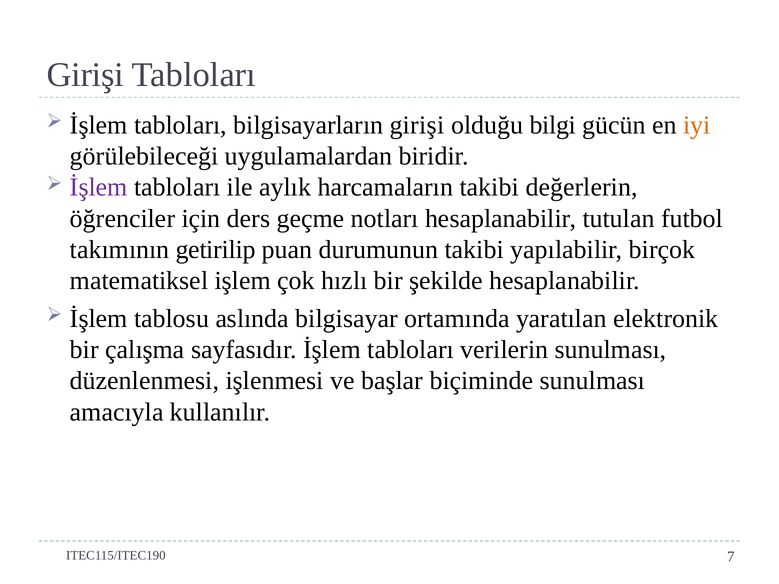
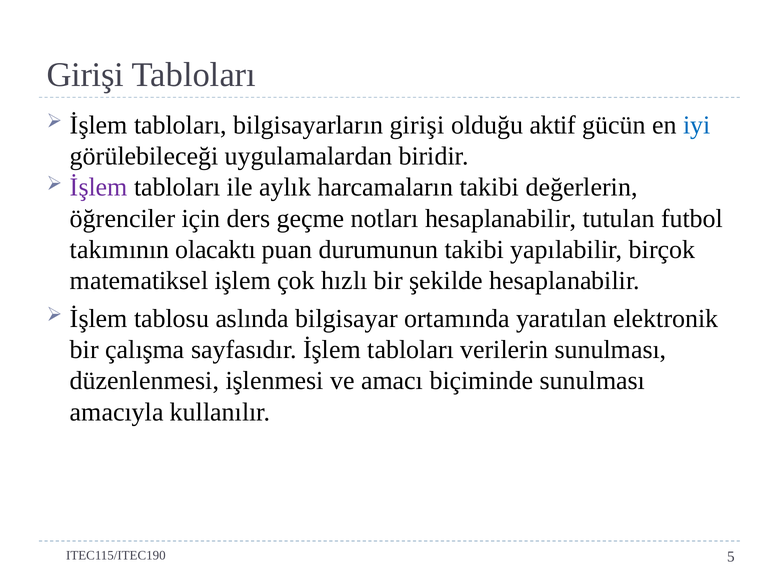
bilgi: bilgi -> aktif (553, 125)
iyi colour: orange -> blue (697, 125)
getirilip: getirilip -> olacaktı (216, 250)
başlar: başlar -> amacı (392, 381)
7: 7 -> 5 (731, 557)
